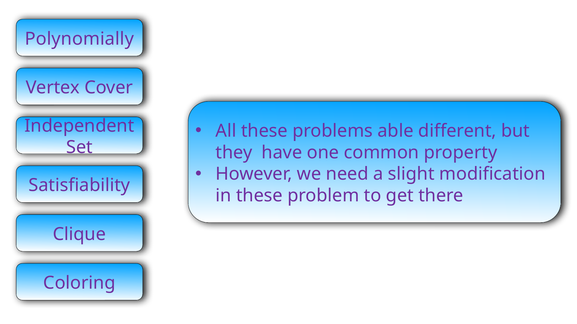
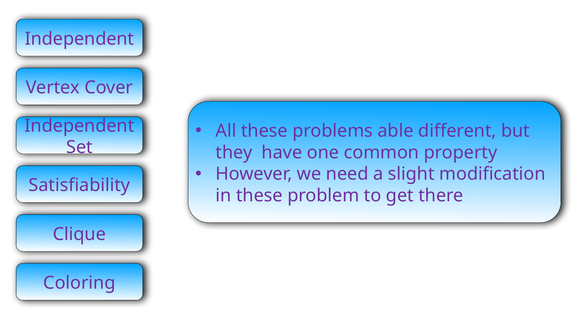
Polynomially: Polynomially -> Independent (79, 39)
